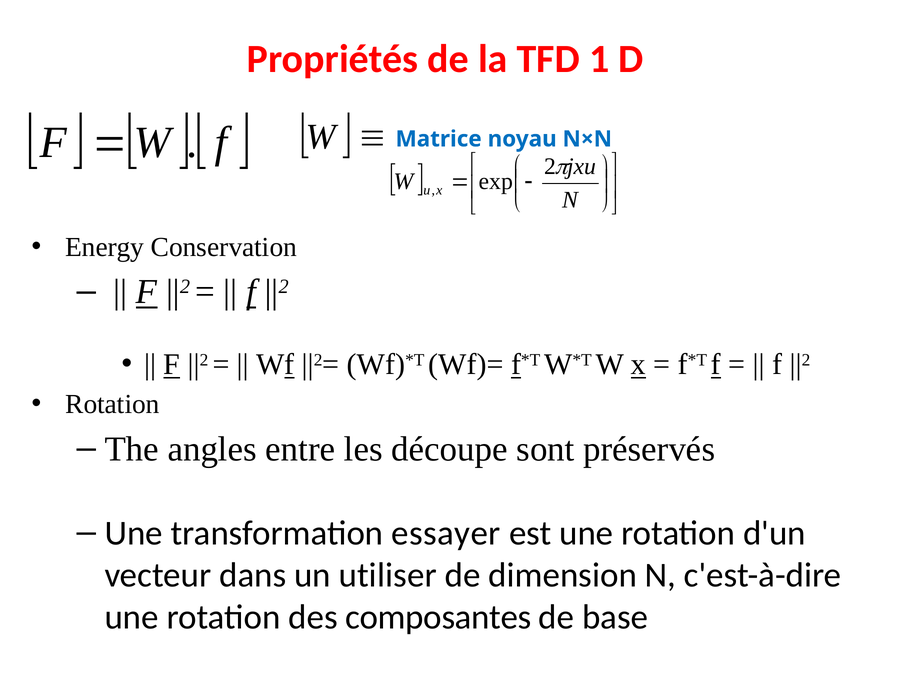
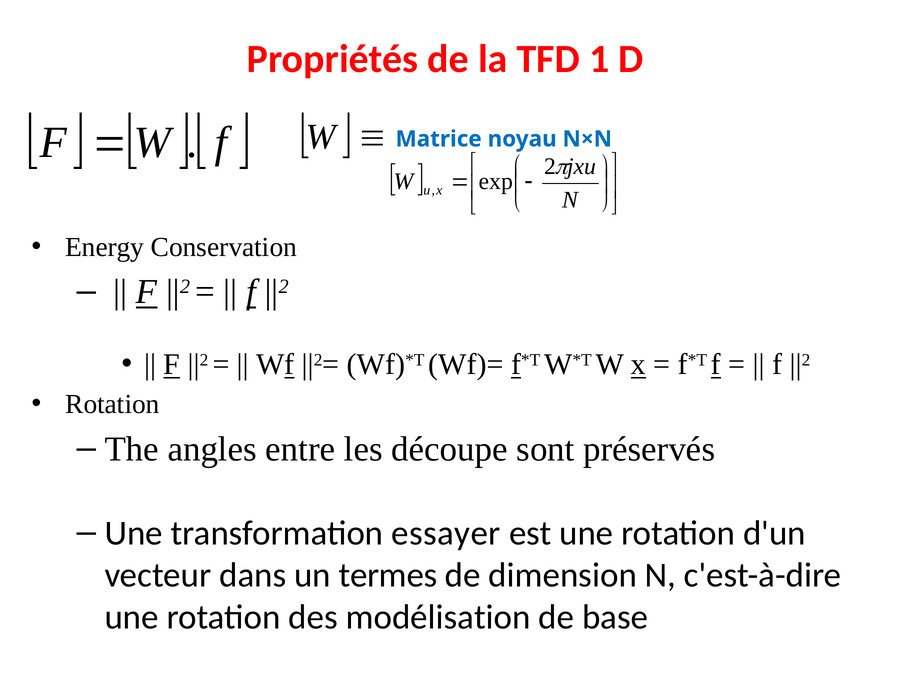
utiliser: utiliser -> termes (388, 575)
composantes: composantes -> modélisation (438, 617)
